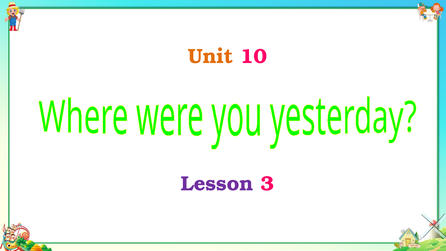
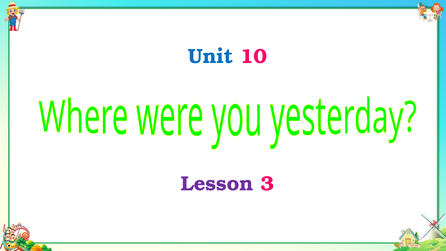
Unit colour: orange -> blue (210, 56)
